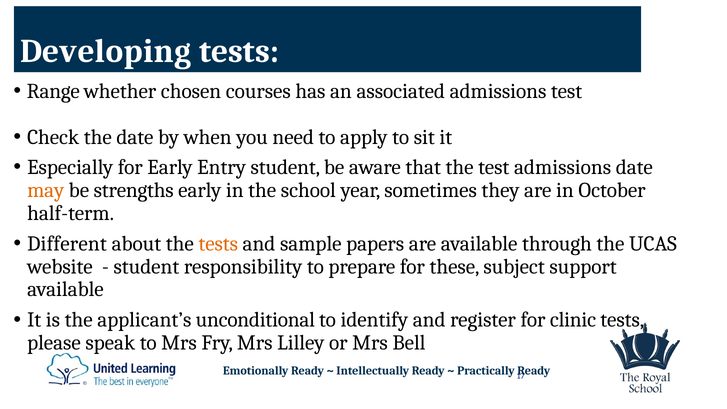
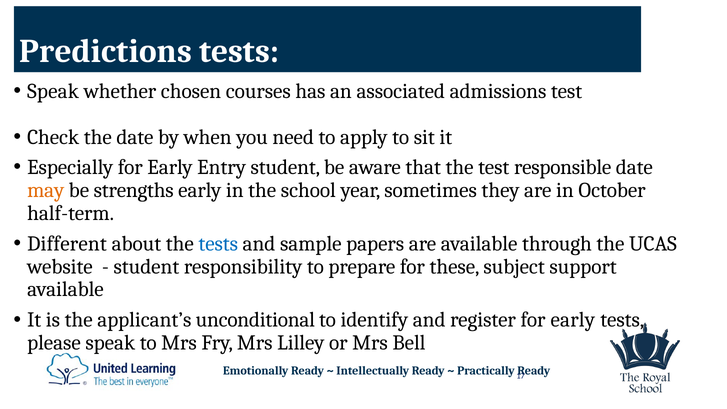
Developing: Developing -> Predictions (106, 51)
Range: Range -> Speak (53, 91)
test admissions: admissions -> responsible (563, 167)
tests colour: orange -> blue (218, 244)
register for clinic: clinic -> early (573, 320)
